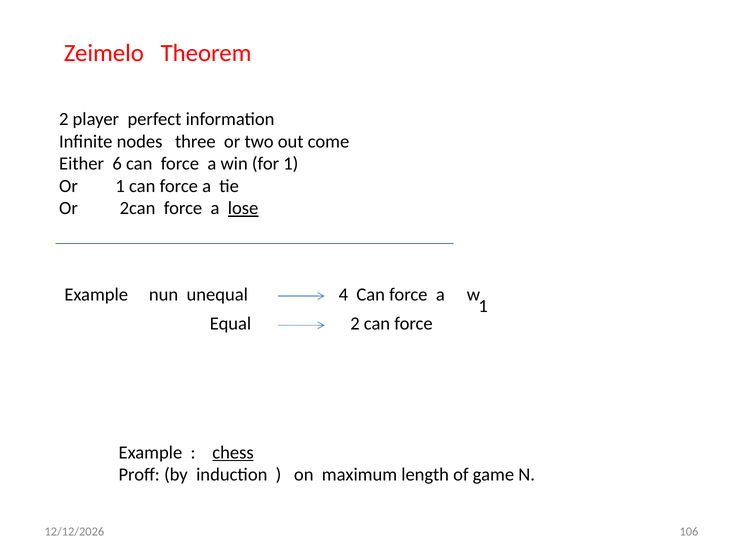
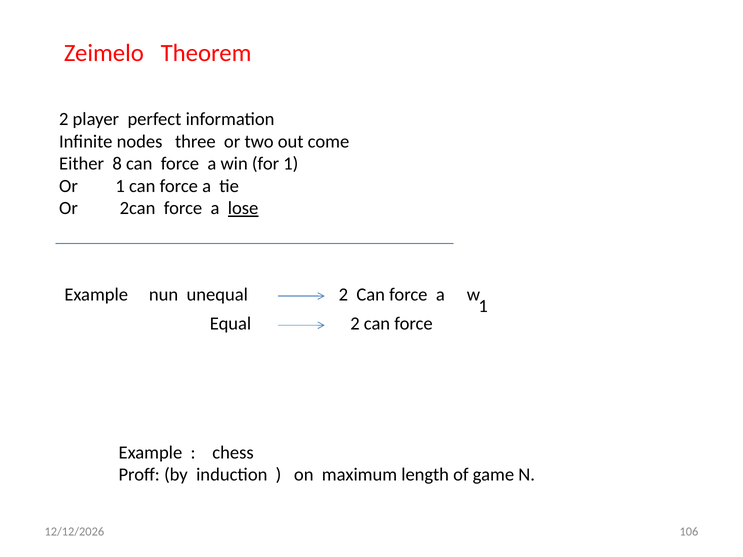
6: 6 -> 8 (117, 164)
unequal 4: 4 -> 2 (343, 295)
chess underline: present -> none (233, 453)
